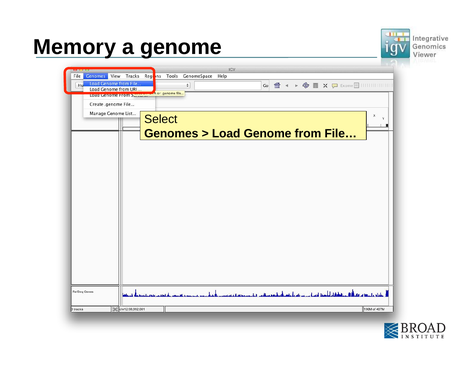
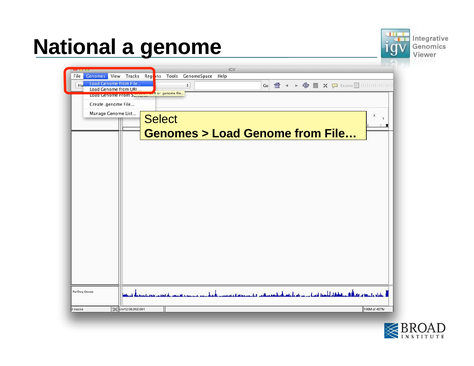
Memory: Memory -> National (75, 47)
